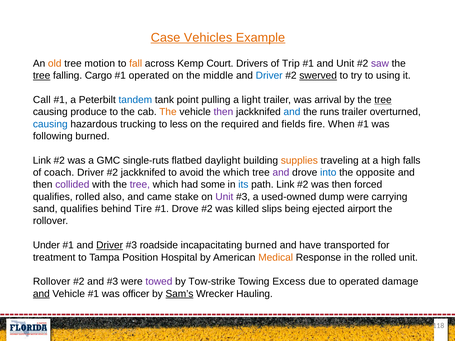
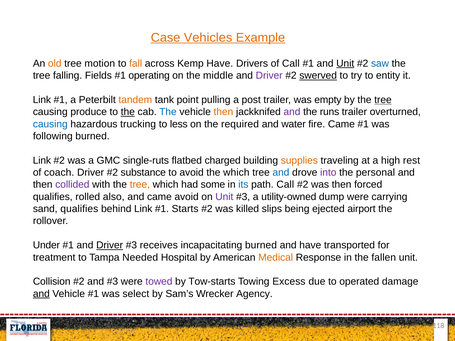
Kemp Court: Court -> Have (220, 64)
of Trip: Trip -> Call (291, 64)
Unit underline: none -> present (345, 64)
saw colour: purple -> blue (380, 64)
tree underline: present -> none (42, 76)
Cargo: Cargo -> Fields (98, 76)
operated: operated -> operating (149, 76)
Driver colour: blue -> purple (269, 76)
using: using -> entity (388, 76)
Call: Call -> Link (42, 100)
tandem colour: blue -> orange (135, 100)
light: light -> post (251, 100)
arrival: arrival -> empty (328, 100)
the underline: none -> present (128, 112)
The colour: orange -> blue (168, 112)
then colour: purple -> orange (223, 112)
and colour: blue -> purple (292, 112)
fields: fields -> water (294, 124)
fire When: When -> Came (341, 124)
daylight: daylight -> charged (223, 161)
falls: falls -> rest (412, 161)
jackknifed: jackknifed -> substance (143, 173)
and colour: purple -> blue (281, 173)
into colour: blue -> purple (328, 173)
opposite: opposite -> personal (376, 173)
tree colour: purple -> orange (140, 185)
path Link: Link -> Call (285, 185)
came stake: stake -> avoid (187, 197)
used-owned: used-owned -> utility-owned (289, 197)
behind Tire: Tire -> Link (143, 209)
Drove: Drove -> Starts (185, 209)
roadside: roadside -> receives (159, 245)
Position: Position -> Needed (140, 258)
the rolled: rolled -> fallen (384, 258)
Rollover: Rollover -> Collision (52, 282)
Tow-strike: Tow-strike -> Tow-starts (212, 282)
officer: officer -> select (136, 294)
Sam’s underline: present -> none (179, 294)
Hauling: Hauling -> Agency (254, 294)
